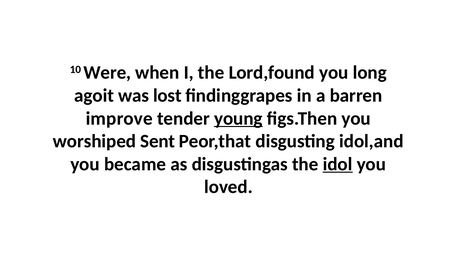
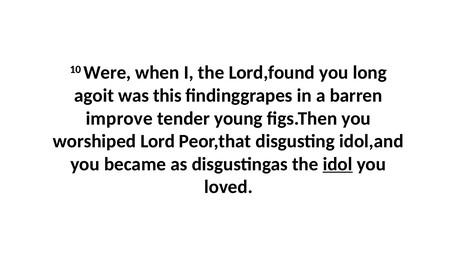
lost: lost -> this (167, 96)
young underline: present -> none (238, 118)
Sent: Sent -> Lord (158, 141)
